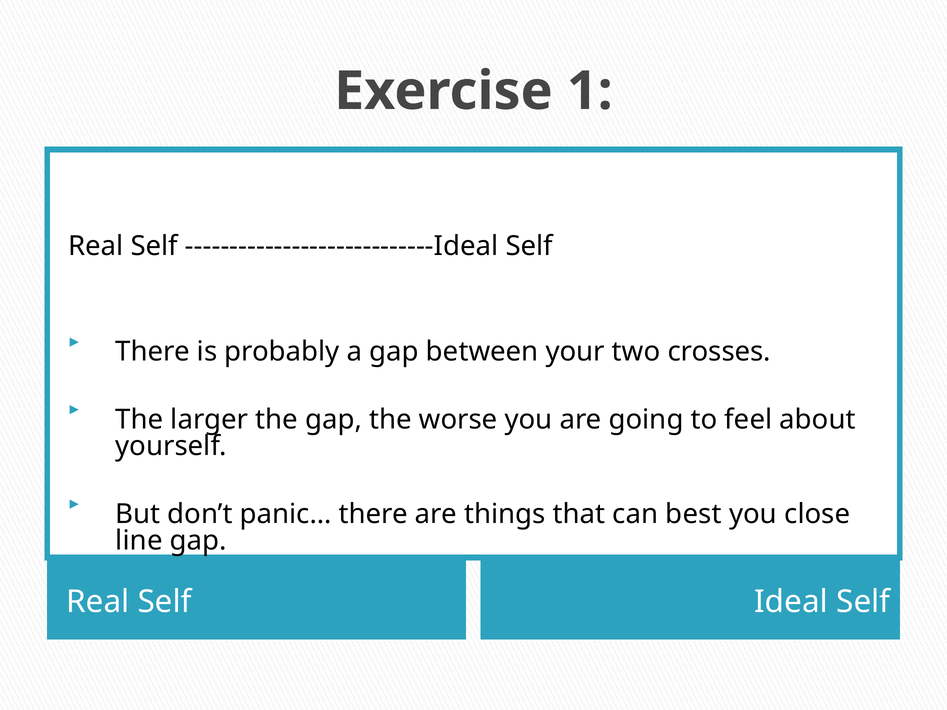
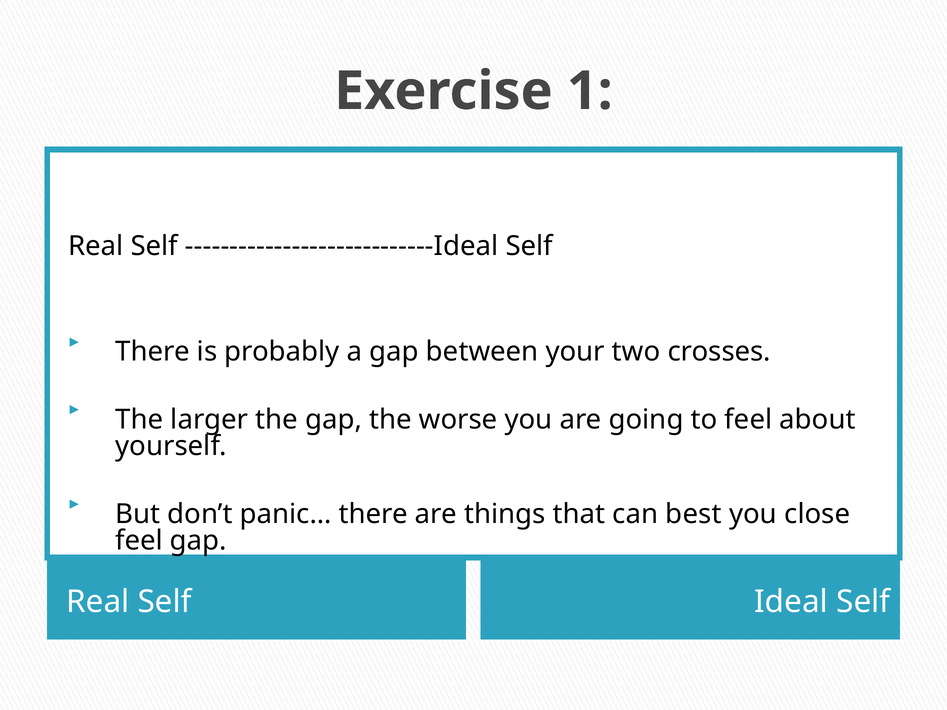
line: line -> feel (139, 541)
